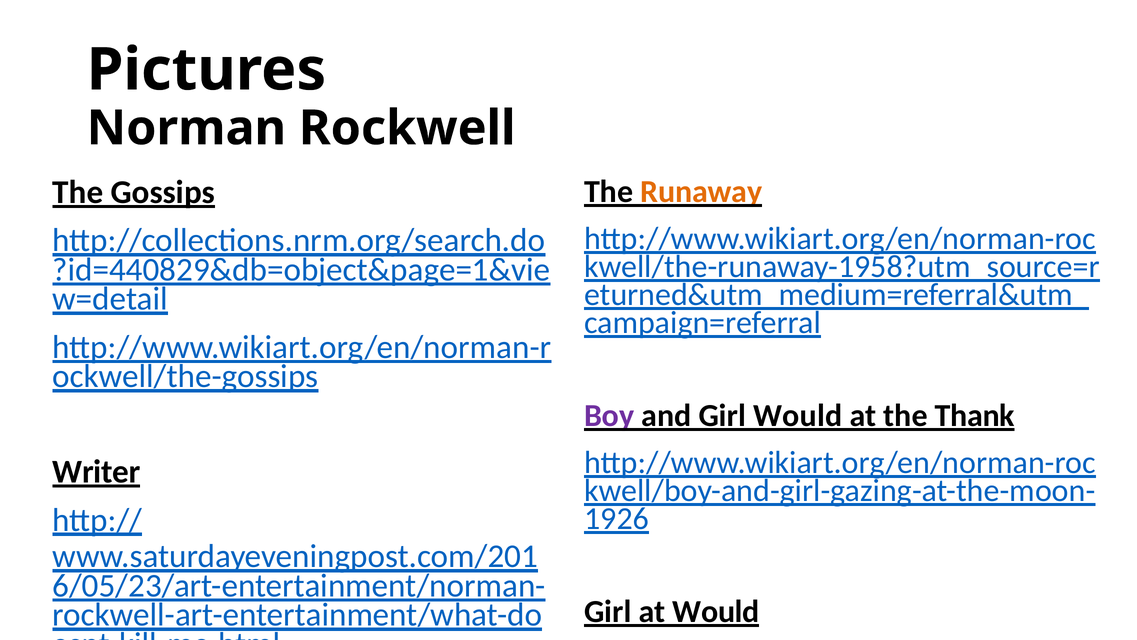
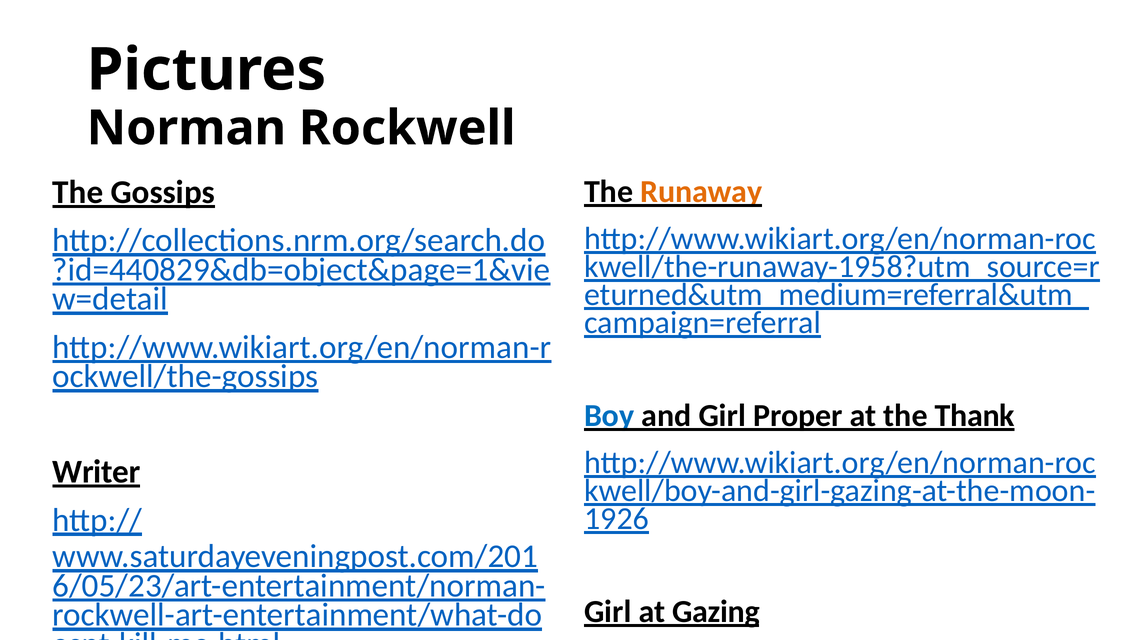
Boy colour: purple -> blue (609, 415)
Girl Would: Would -> Proper (798, 415)
at Would: Would -> Gazing (716, 611)
